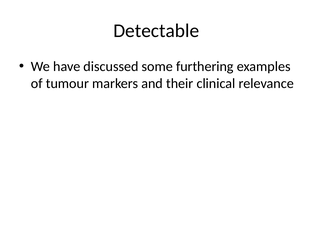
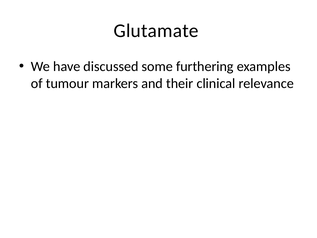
Detectable: Detectable -> Glutamate (156, 31)
